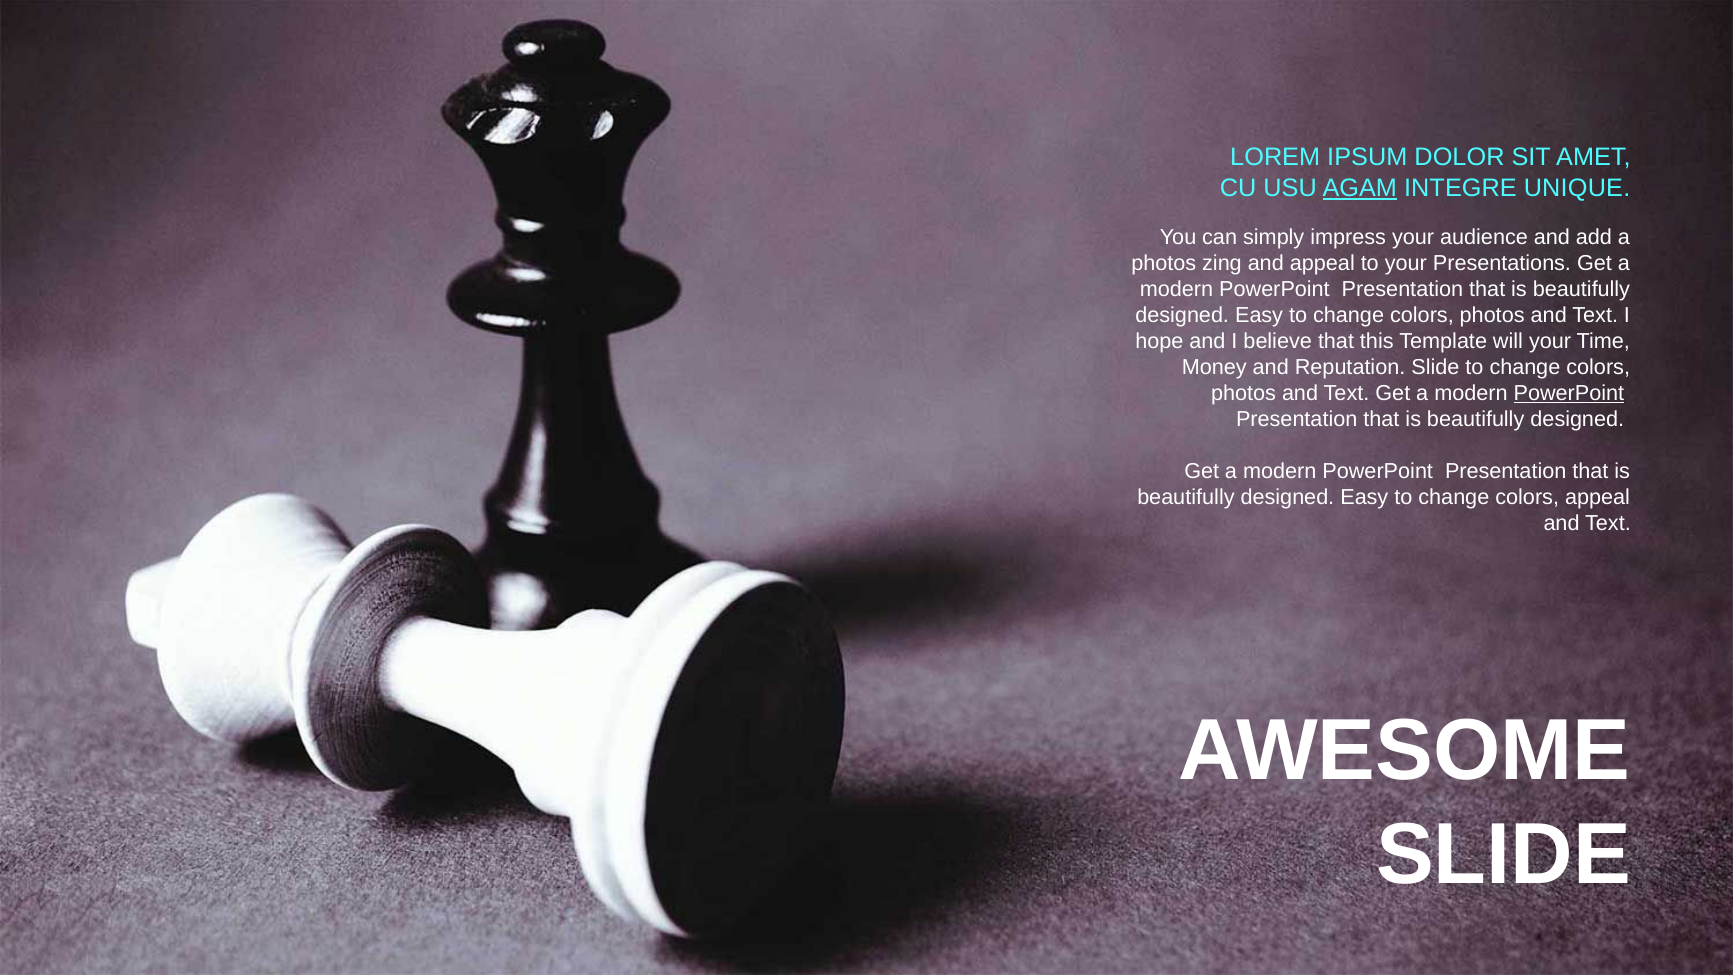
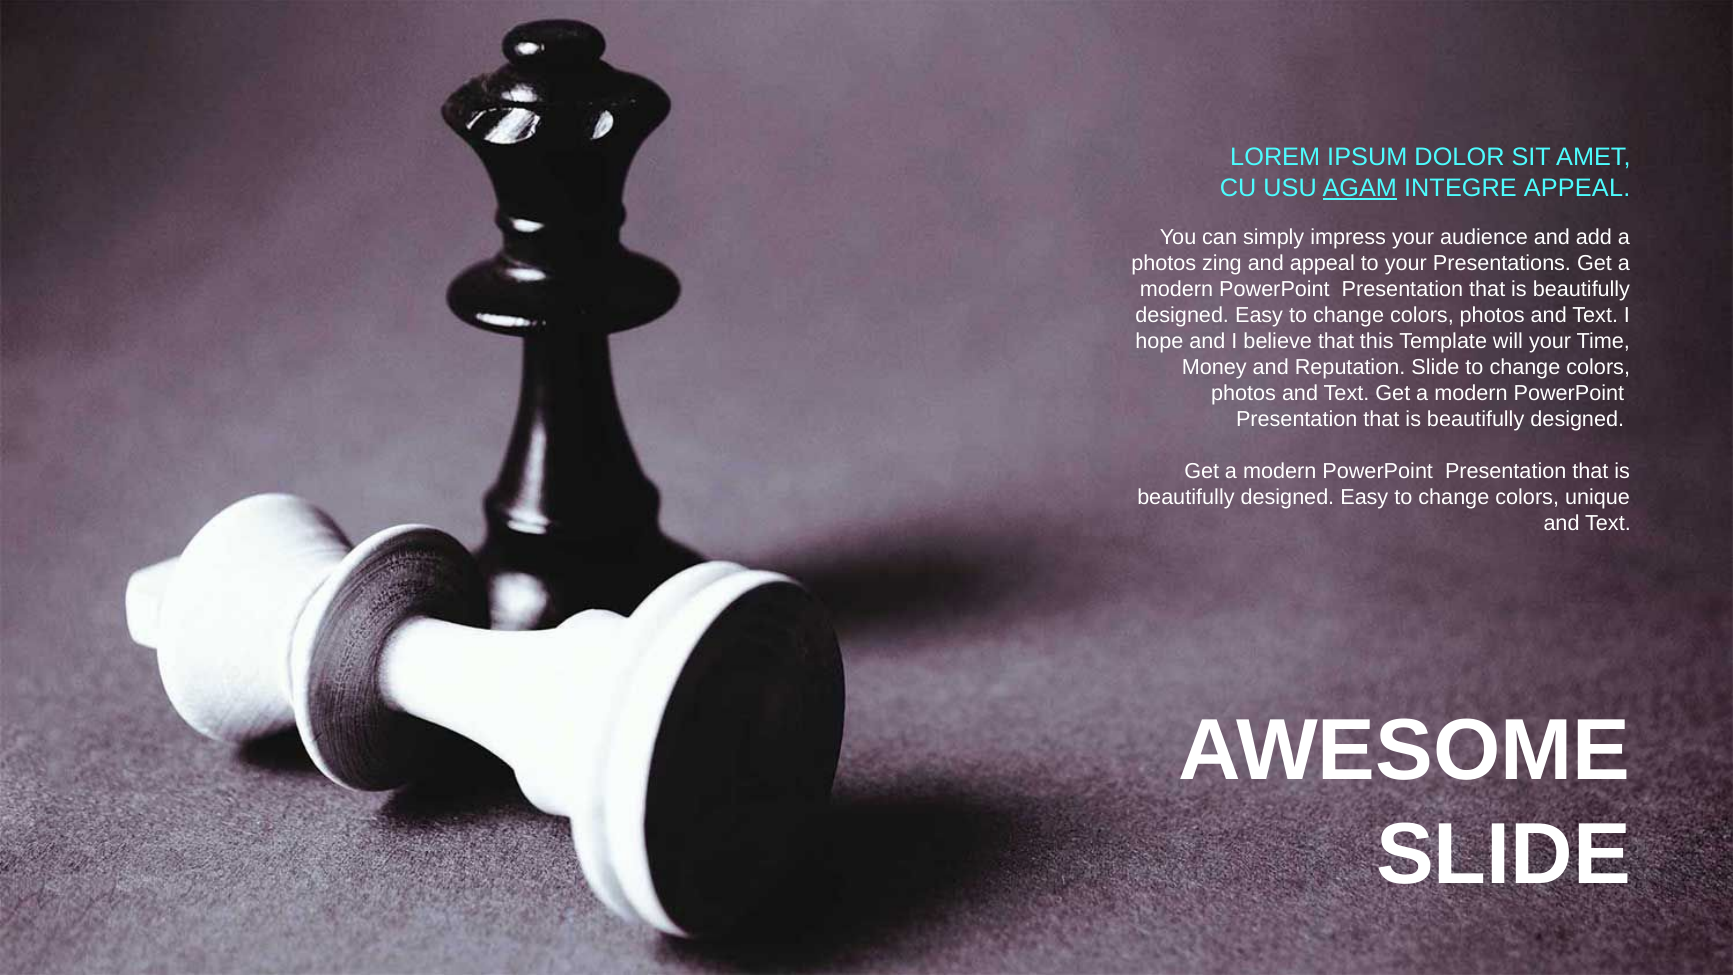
INTEGRE UNIQUE: UNIQUE -> APPEAL (1577, 188)
PowerPoint underline: present -> none (1569, 393)
colors appeal: appeal -> unique (1598, 497)
